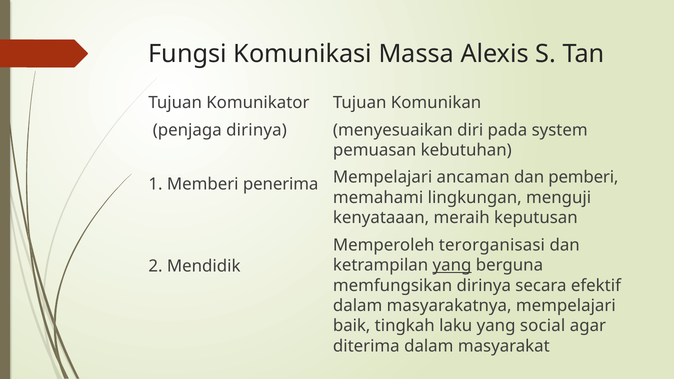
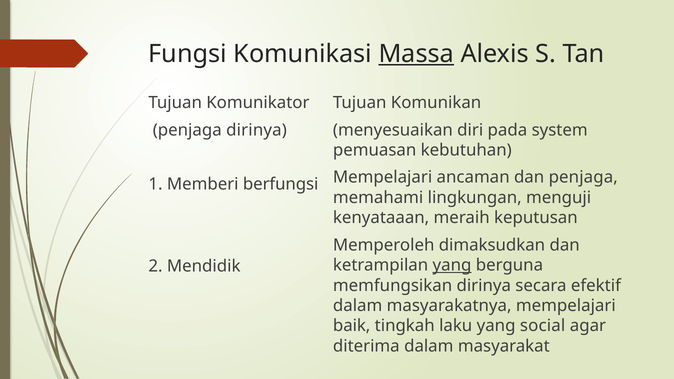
Massa underline: none -> present (416, 54)
dan pemberi: pemberi -> penjaga (583, 177)
penerima: penerima -> berfungsi (281, 184)
terorganisasi: terorganisasi -> dimaksudkan (492, 245)
